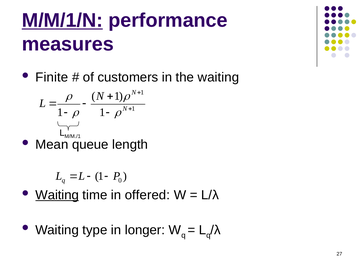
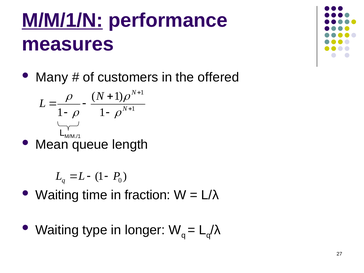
Finite: Finite -> Many (52, 77)
the waiting: waiting -> offered (218, 77)
Waiting underline: present -> none (57, 195)
offered: offered -> fraction (148, 195)
